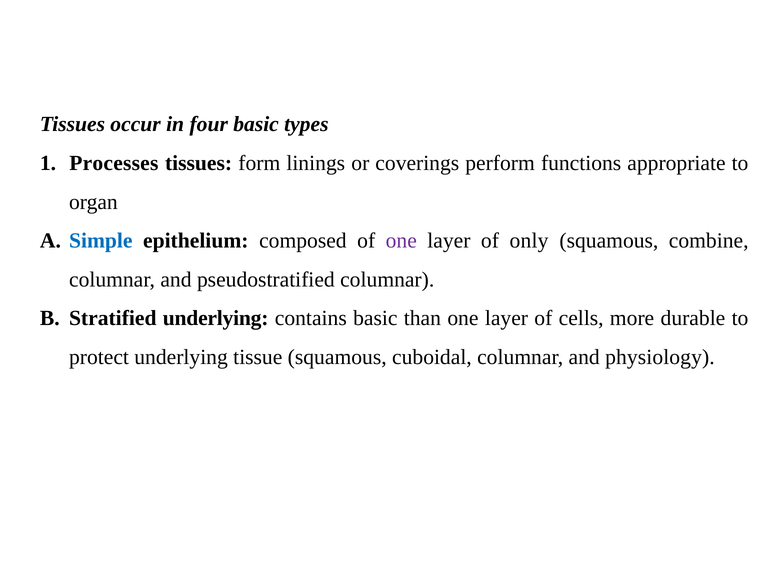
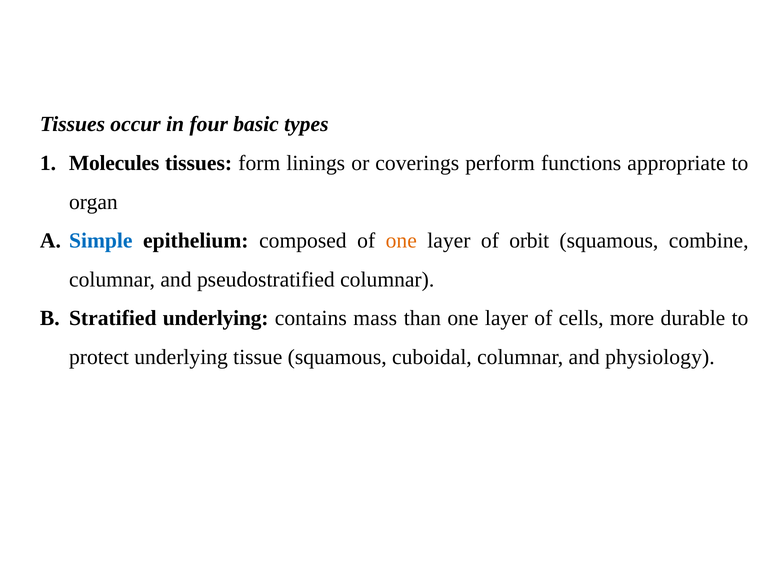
Processes: Processes -> Molecules (114, 163)
one colour: purple -> orange (401, 241)
only: only -> orbit (529, 241)
contains basic: basic -> mass (375, 318)
